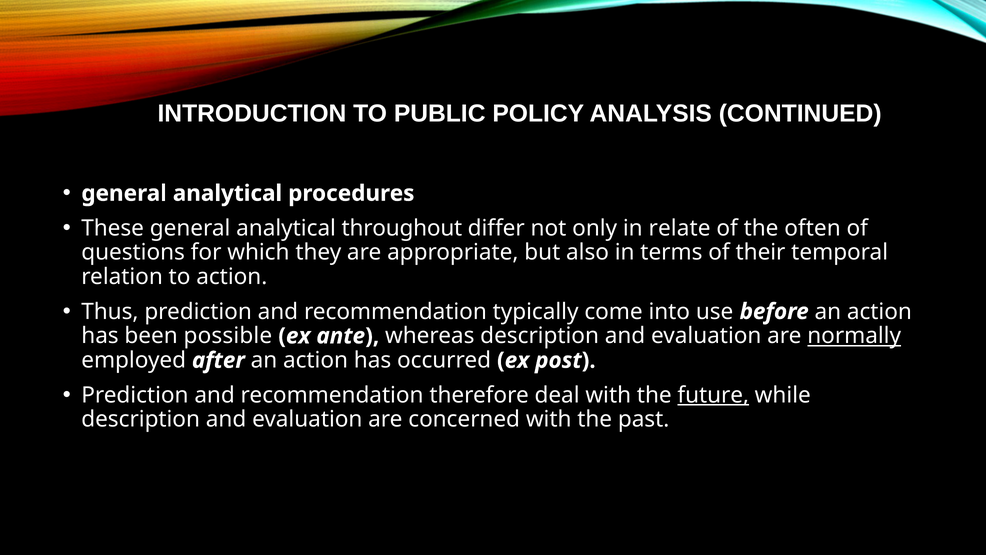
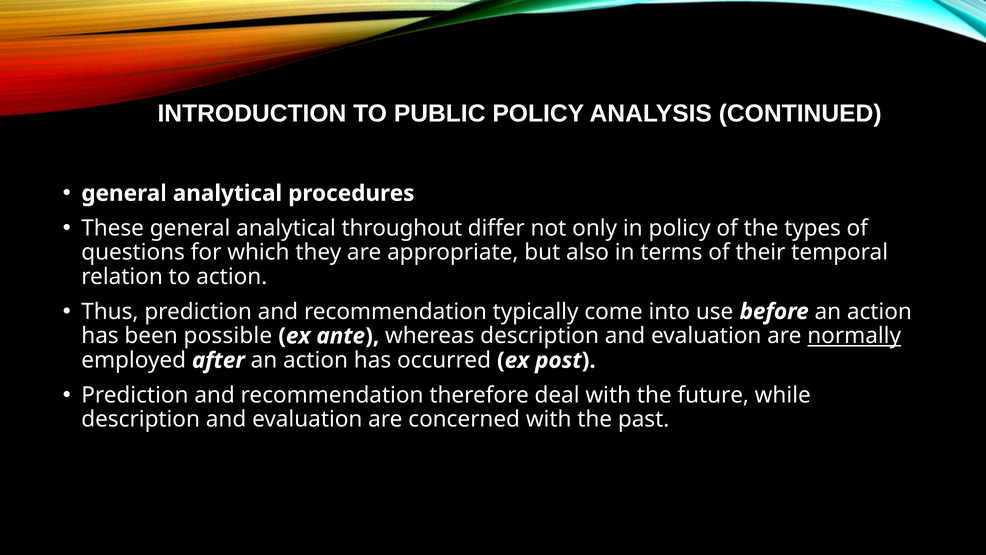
in relate: relate -> policy (680, 228)
often: often -> types (813, 228)
future underline: present -> none (713, 395)
